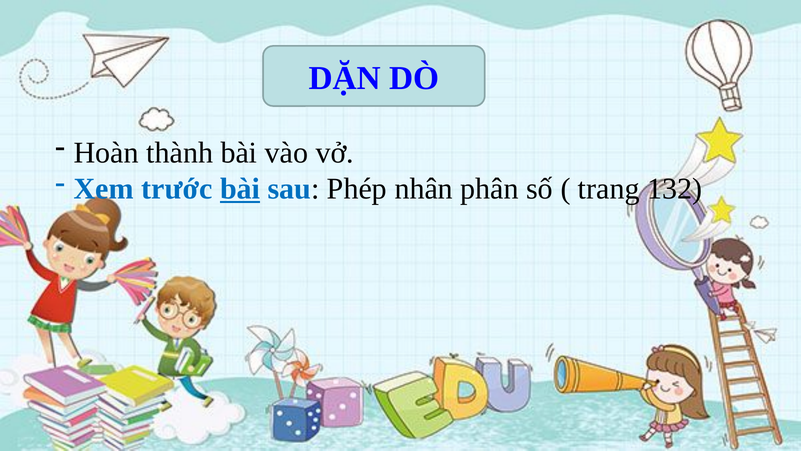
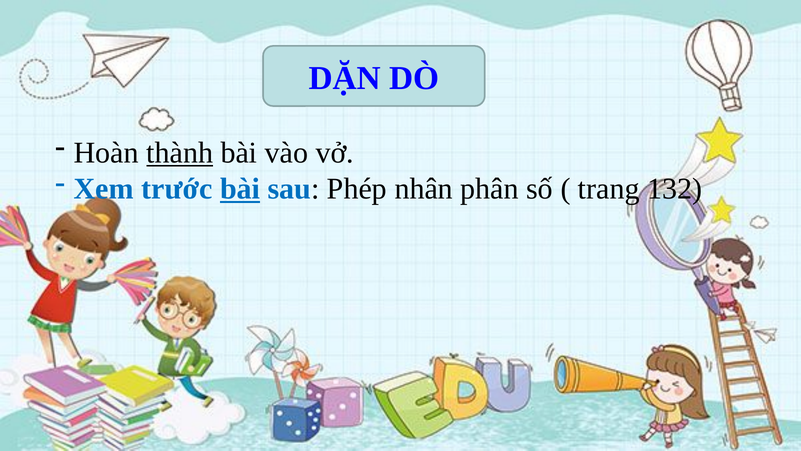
thành underline: none -> present (180, 153)
